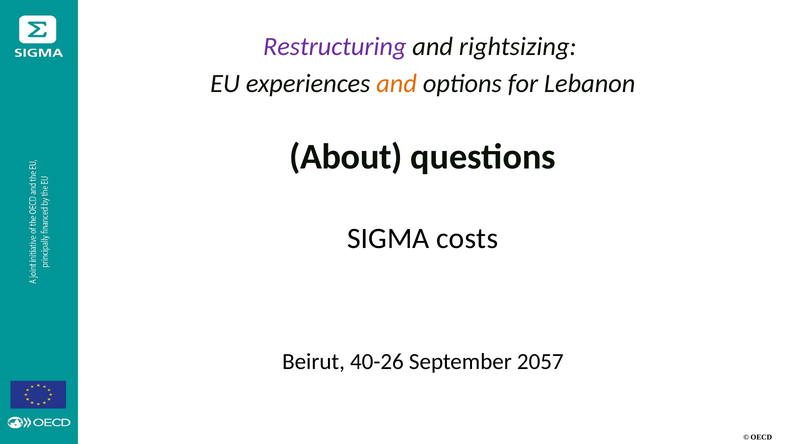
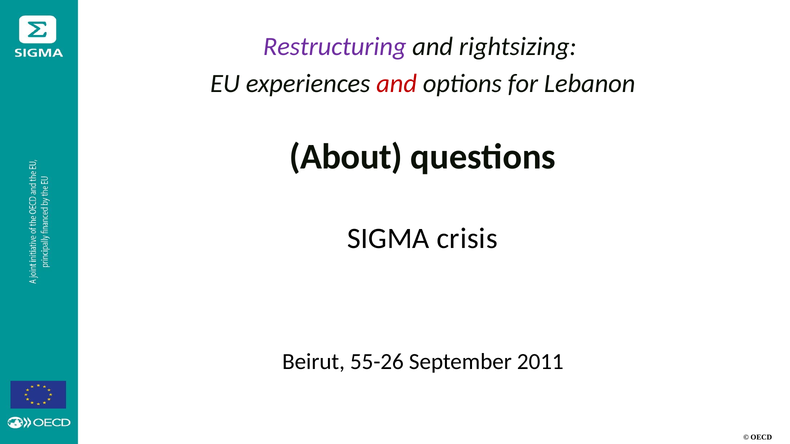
and colour: orange -> red (397, 84)
costs: costs -> crisis (467, 239)
40-26: 40-26 -> 55-26 (377, 362)
2057: 2057 -> 2011 (540, 362)
